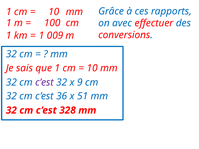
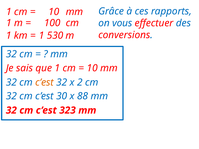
avec: avec -> vous (122, 23)
009: 009 -> 530 (55, 35)
c’est colour: purple -> orange (44, 82)
9: 9 -> 2 (80, 82)
36: 36 -> 30 (62, 96)
51: 51 -> 88 (83, 96)
328: 328 -> 323 (68, 111)
